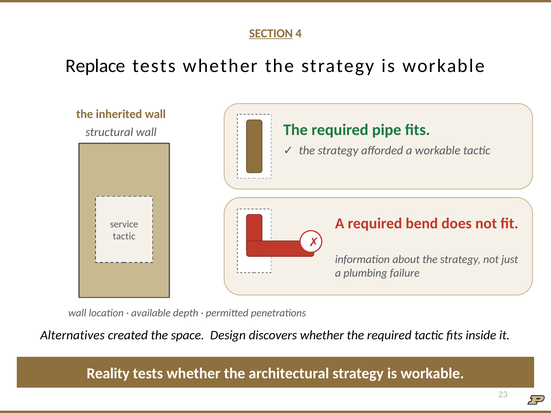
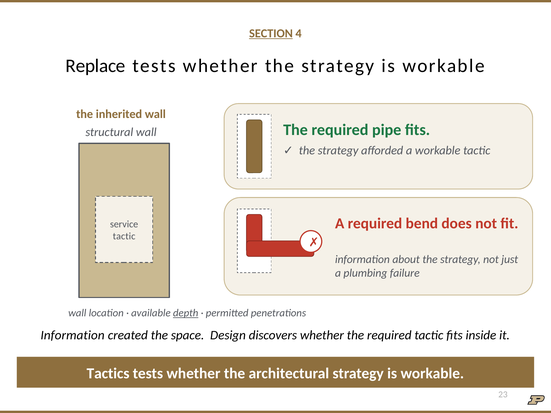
depth underline: none -> present (186, 313)
Alternatives: Alternatives -> Information (73, 335)
Reality: Reality -> Tactics (108, 374)
